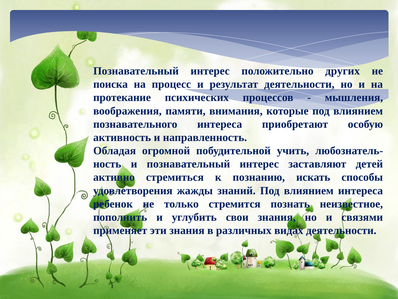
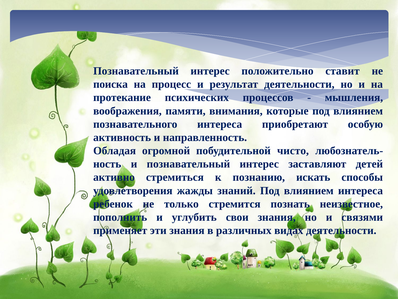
других: других -> ставит (343, 71)
учить: учить -> чисто (293, 150)
